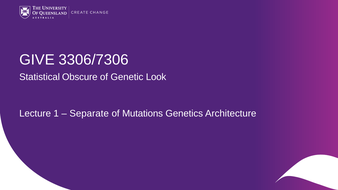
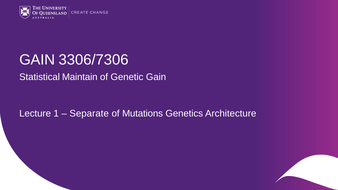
GIVE: GIVE -> GAIN (37, 60)
Obscure: Obscure -> Maintain (80, 77)
Genetic Look: Look -> Gain (156, 77)
